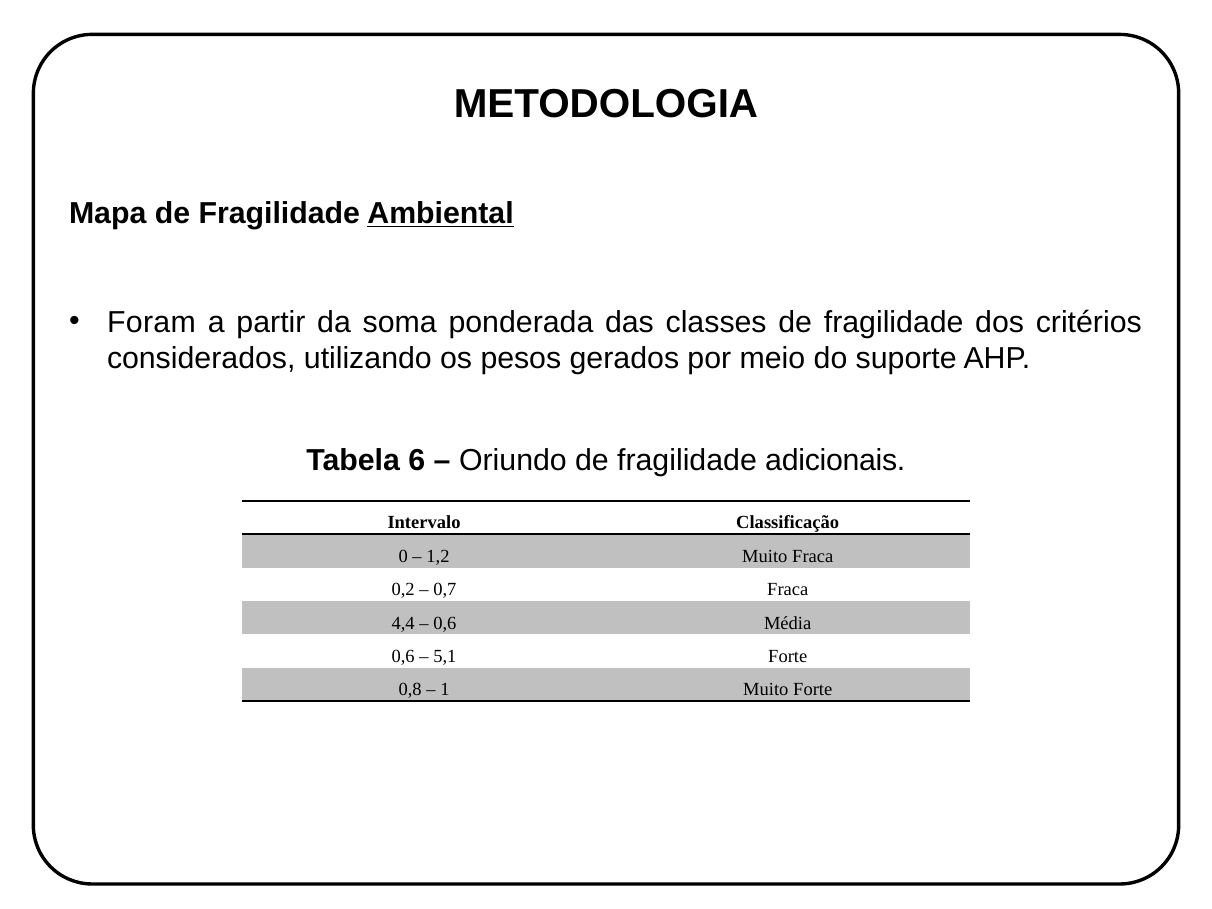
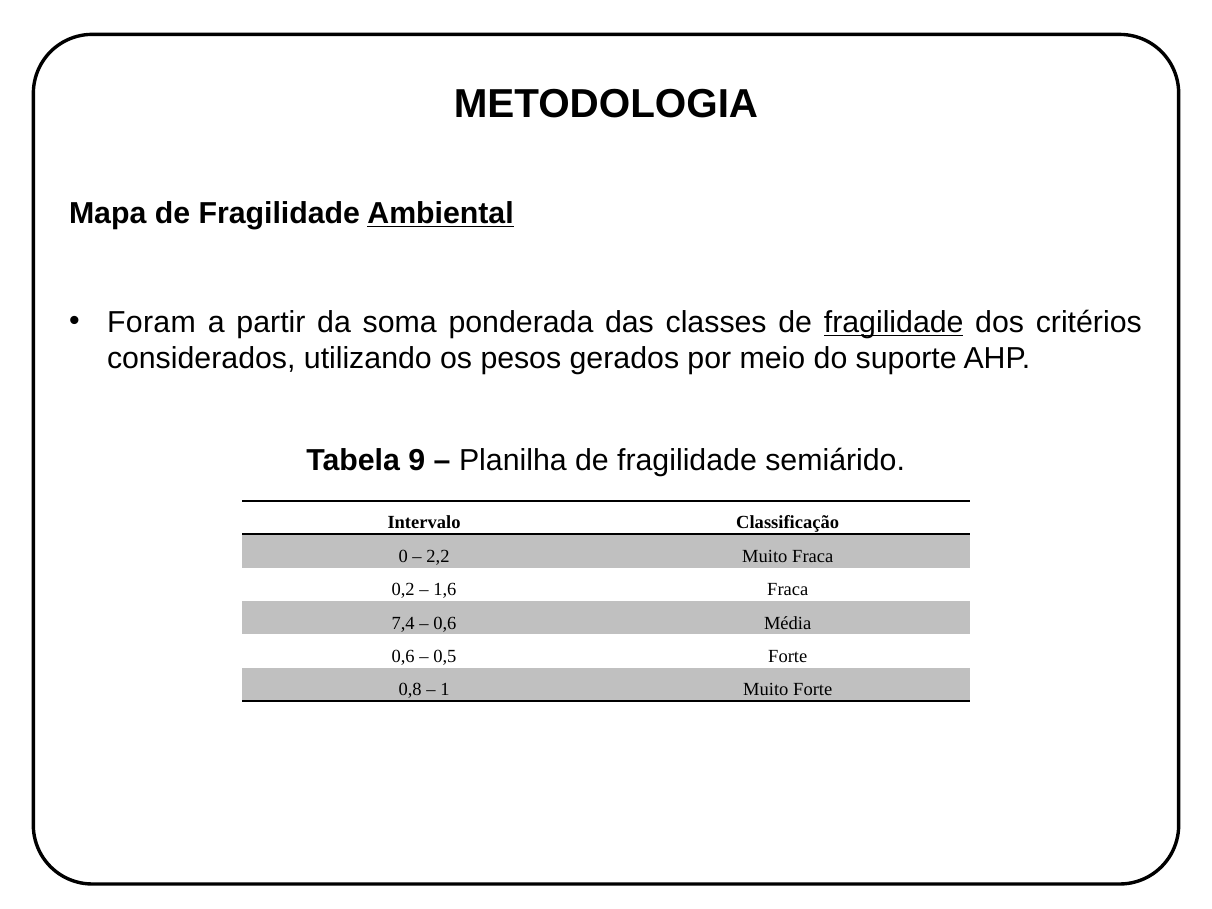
fragilidade underline: none -> present (894, 323)
6: 6 -> 9 (417, 461)
Oriundo: Oriundo -> Planilha (513, 461)
adicionais: adicionais -> semiárido (835, 461)
1,2: 1,2 -> 2,2 (438, 556)
0,7: 0,7 -> 1,6 (445, 590)
4,4: 4,4 -> 7,4 (403, 623)
5,1: 5,1 -> 0,5 (445, 656)
